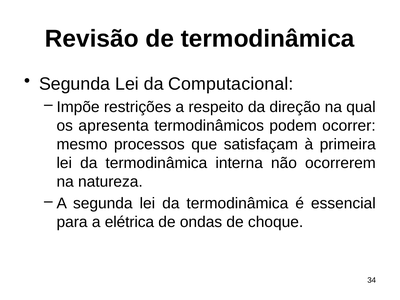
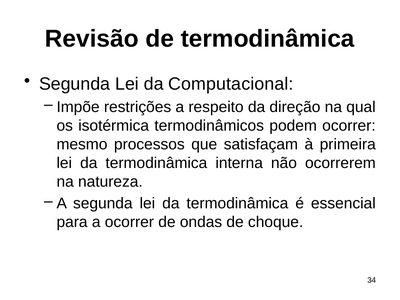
apresenta: apresenta -> isotérmica (114, 126)
a elétrica: elétrica -> ocorrer (129, 222)
